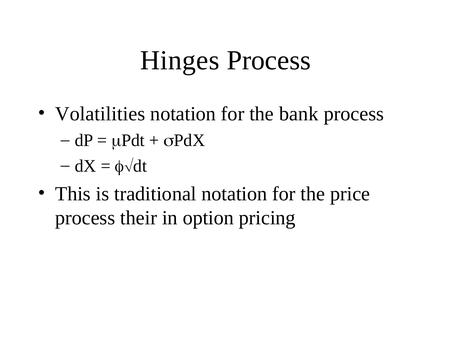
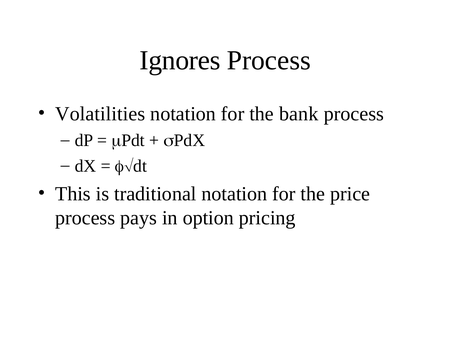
Hinges: Hinges -> Ignores (180, 60)
their: their -> pays (139, 217)
